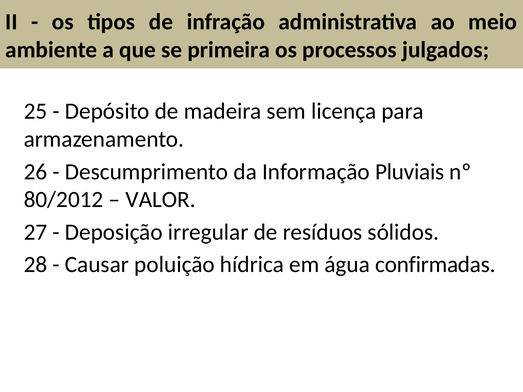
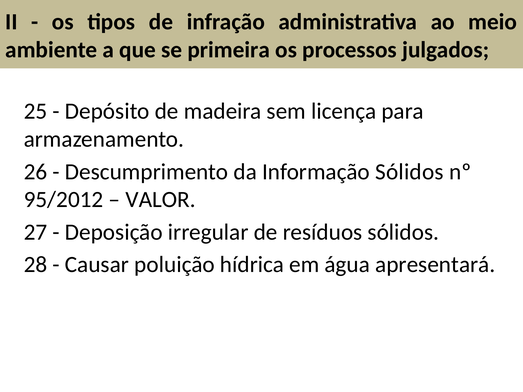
Informação Pluviais: Pluviais -> Sólidos (409, 172)
80/2012: 80/2012 -> 95/2012 (64, 200)
confirmadas: confirmadas -> apresentará (435, 265)
